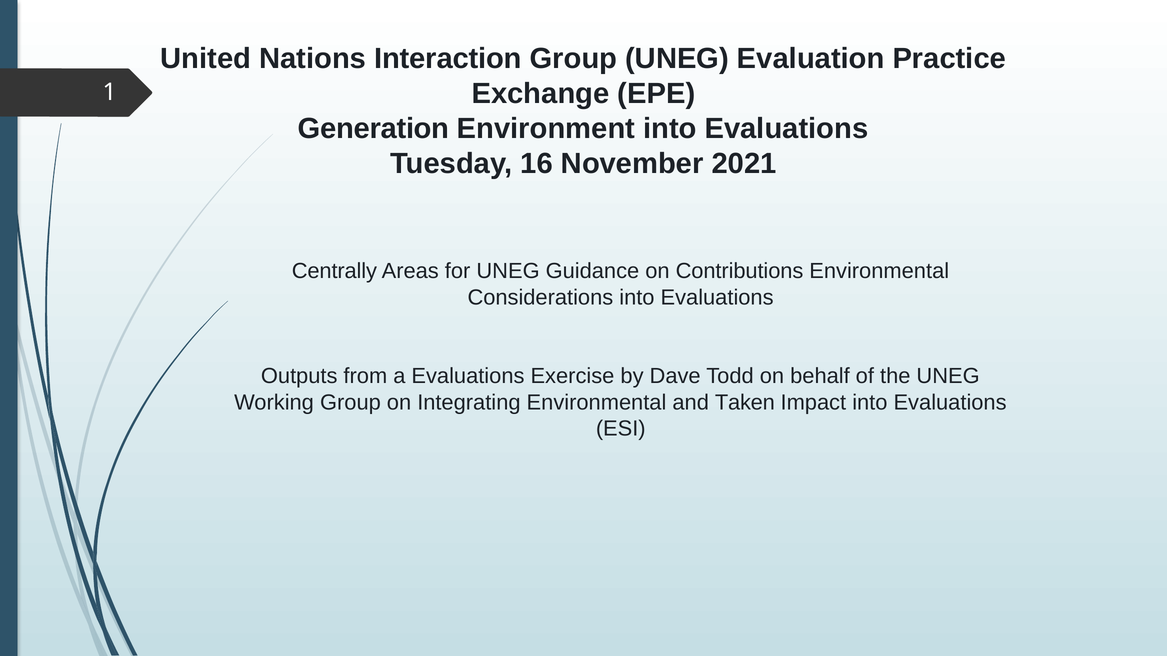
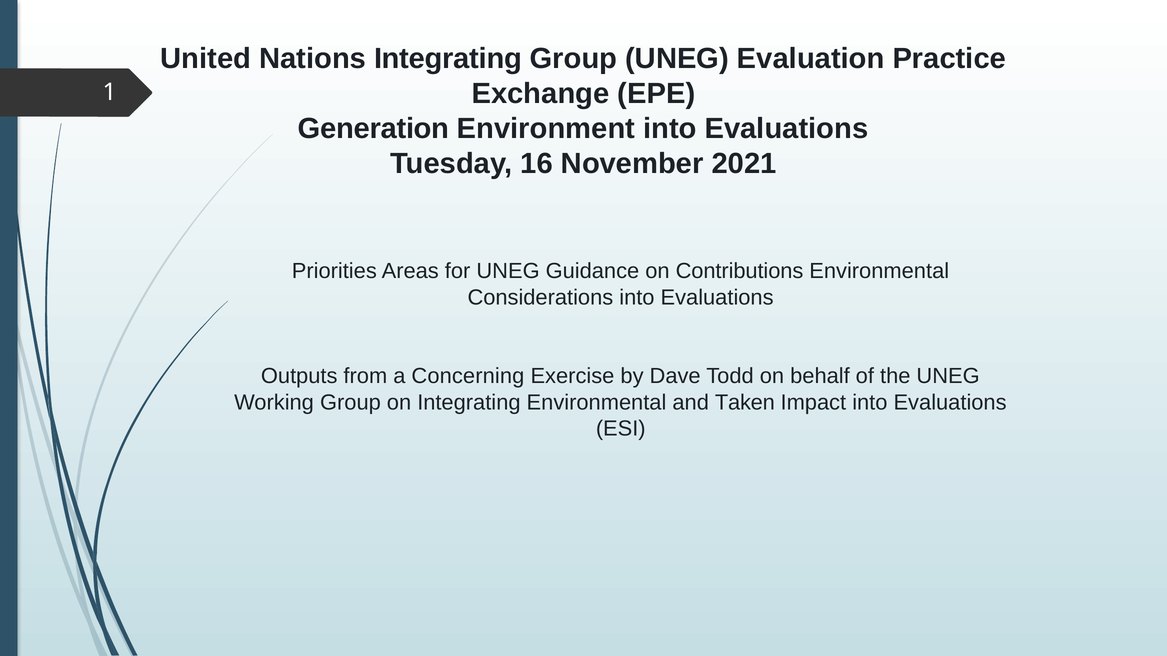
Nations Interaction: Interaction -> Integrating (448, 59)
Centrally: Centrally -> Priorities (334, 271)
a Evaluations: Evaluations -> Concerning (468, 376)
